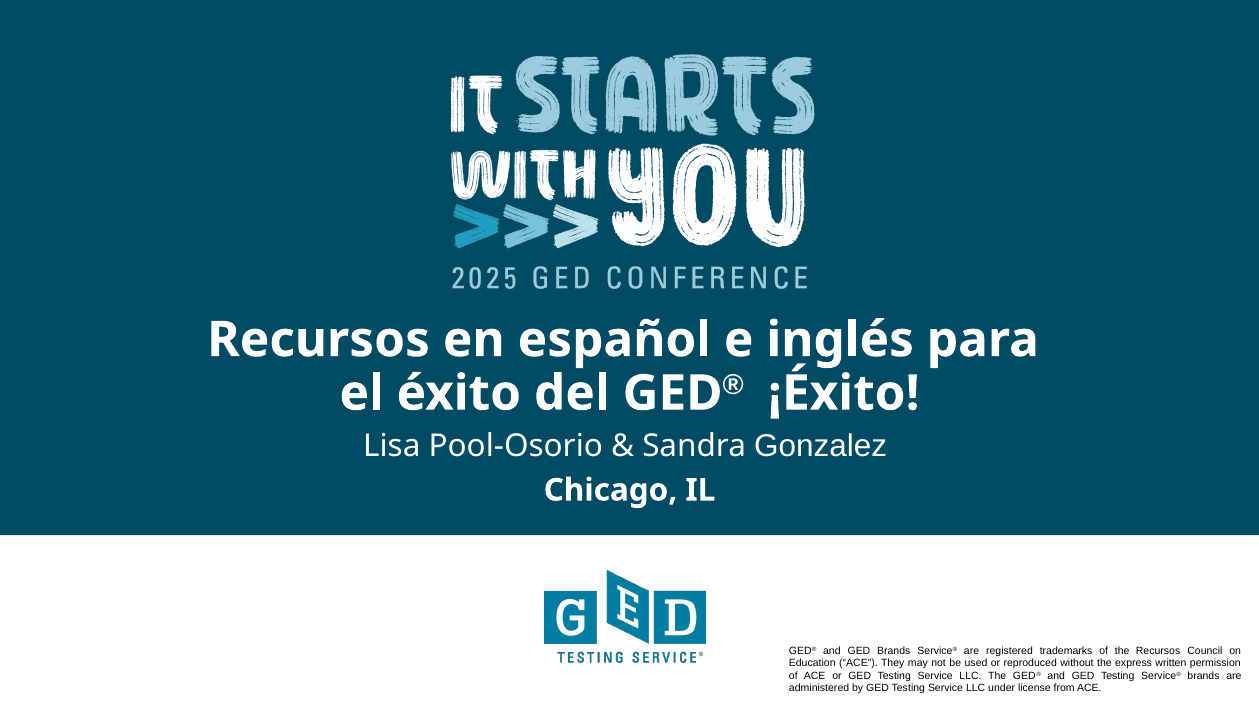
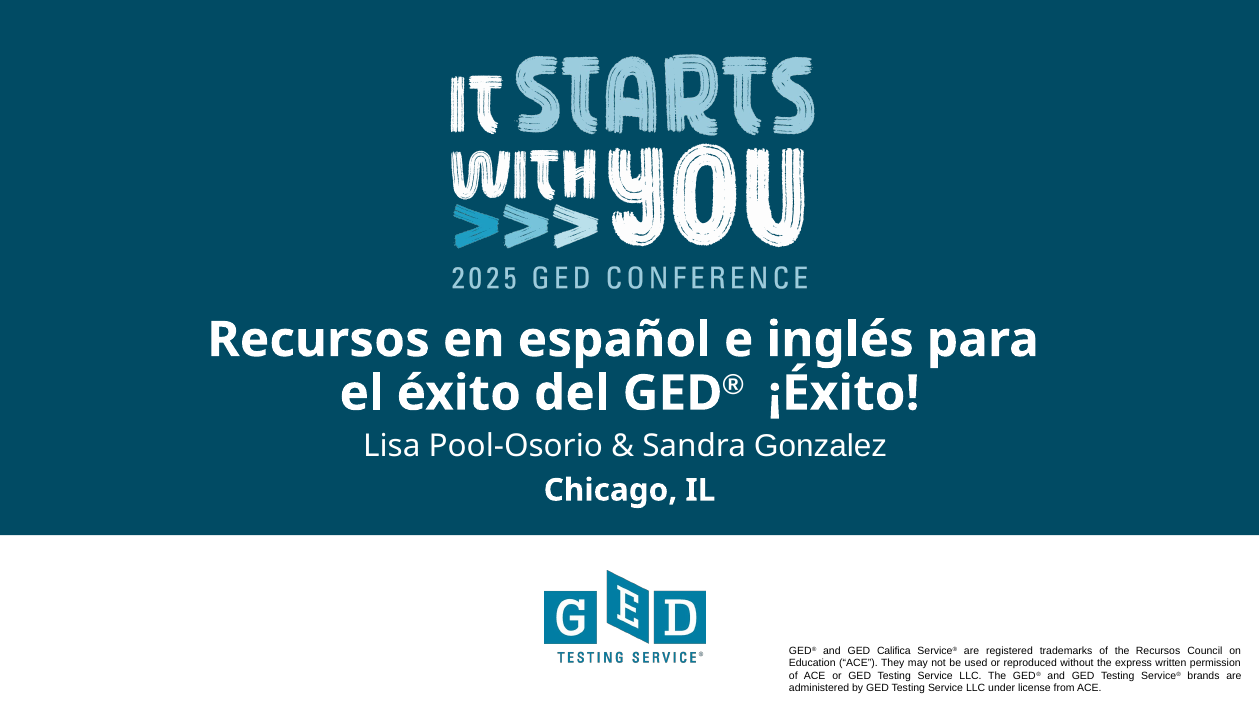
GED Brands: Brands -> Califica (894, 651)
